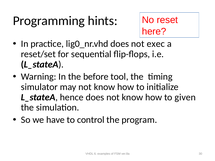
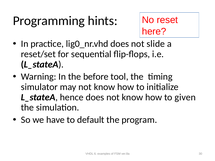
exec: exec -> slide (156, 44)
control: control -> default (91, 120)
